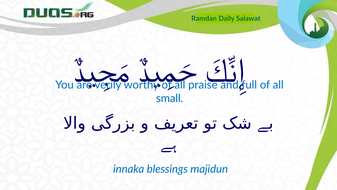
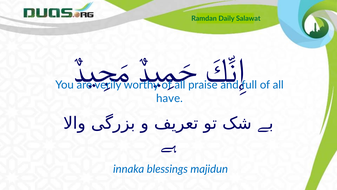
small: small -> have (169, 98)
